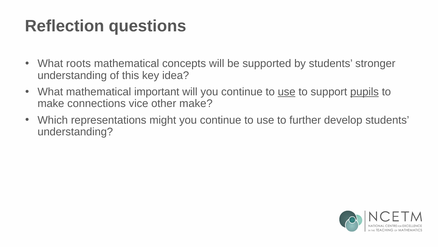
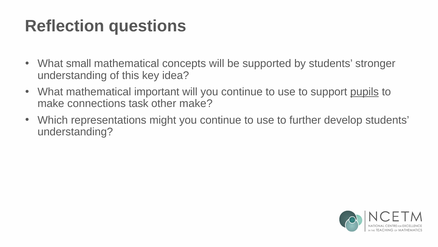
roots: roots -> small (79, 63)
use underline: present -> none (287, 92)
vice: vice -> task (139, 103)
